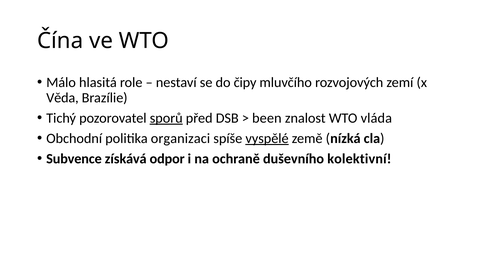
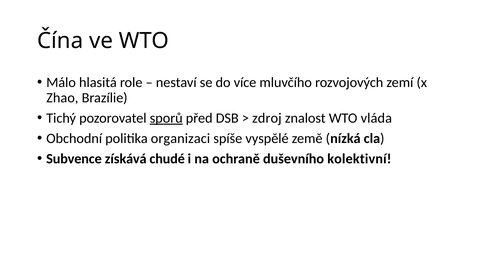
čipy: čipy -> více (245, 82)
Věda: Věda -> Zhao (62, 98)
been: been -> zdroj (267, 118)
vyspělé underline: present -> none (267, 138)
odpor: odpor -> chudé (167, 159)
